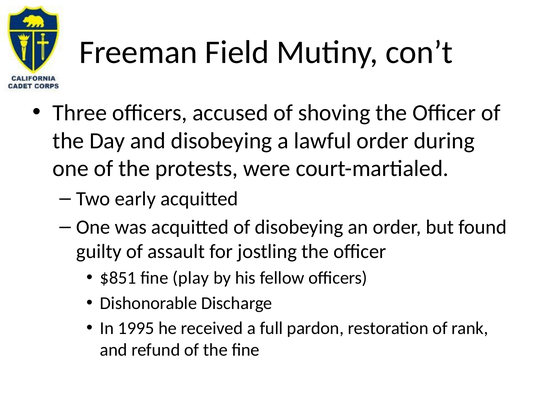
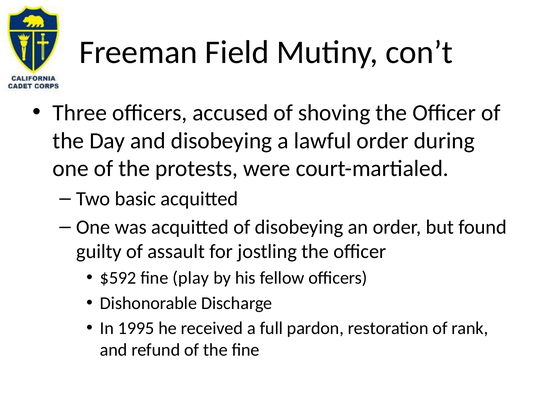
early: early -> basic (135, 199)
$851: $851 -> $592 (118, 278)
